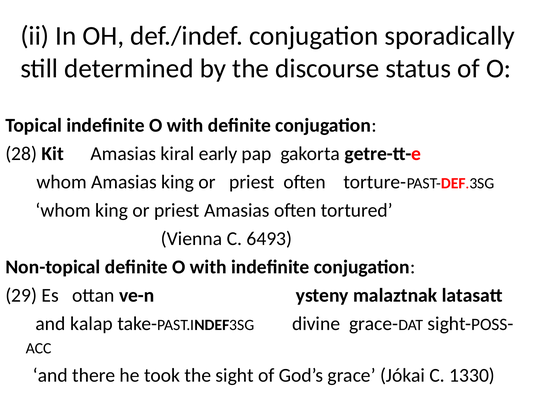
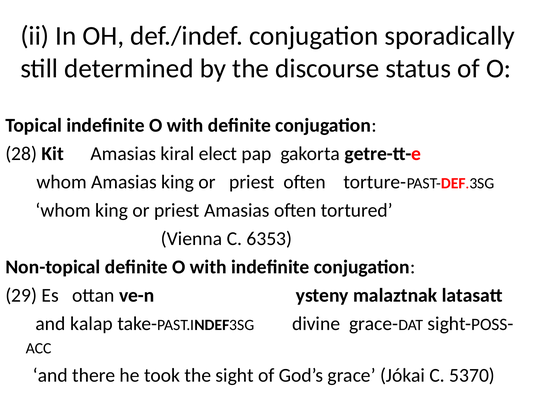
early: early -> elect (218, 154)
6493: 6493 -> 6353 (269, 239)
1330: 1330 -> 5370 (472, 376)
